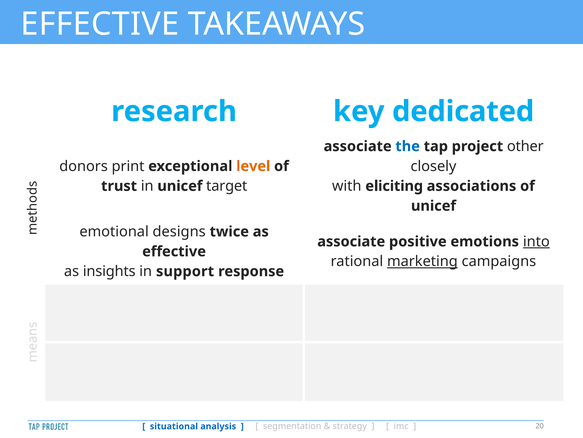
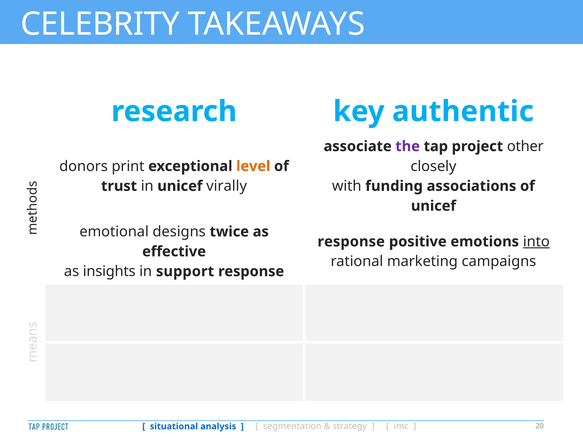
EFFECTIVE: EFFECTIVE -> CELEBRITY (100, 24)
dedicated: dedicated -> authentic (463, 111)
the colour: blue -> purple (408, 146)
eliciting: eliciting -> funding (394, 186)
target: target -> virally (227, 186)
associate: associate -> response (351, 241)
marketing underline: present -> none (422, 261)
